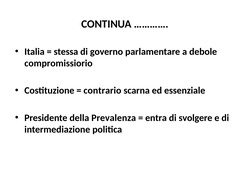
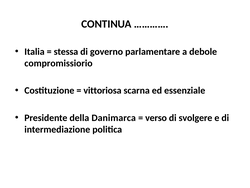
contrario: contrario -> vittoriosa (102, 90)
Prevalenza: Prevalenza -> Danimarca (114, 118)
entra: entra -> verso (156, 118)
